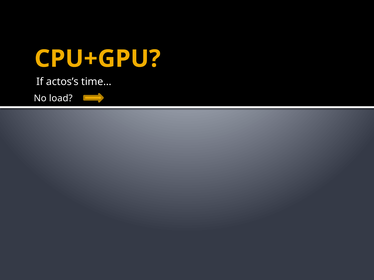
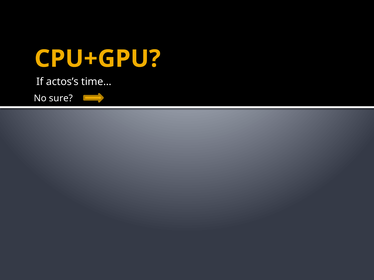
load: load -> sure (61, 98)
